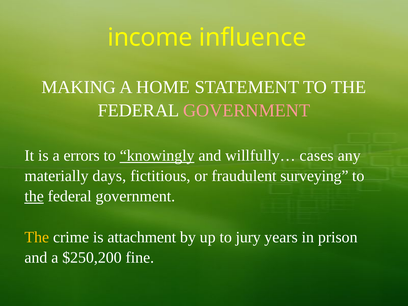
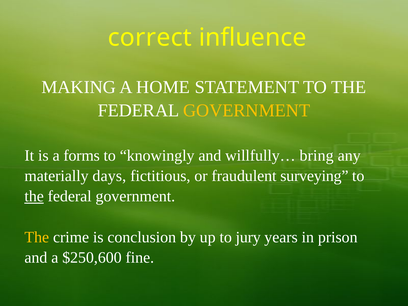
income: income -> correct (150, 37)
GOVERNMENT colour: pink -> yellow (247, 110)
errors: errors -> forms (82, 156)
knowingly underline: present -> none (157, 156)
cases: cases -> bring (317, 156)
attachment: attachment -> conclusion (142, 237)
$250,200: $250,200 -> $250,600 (92, 257)
